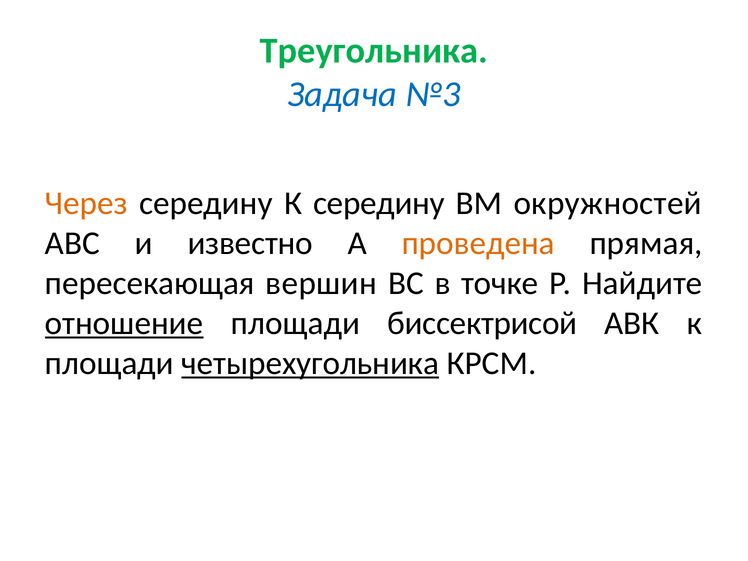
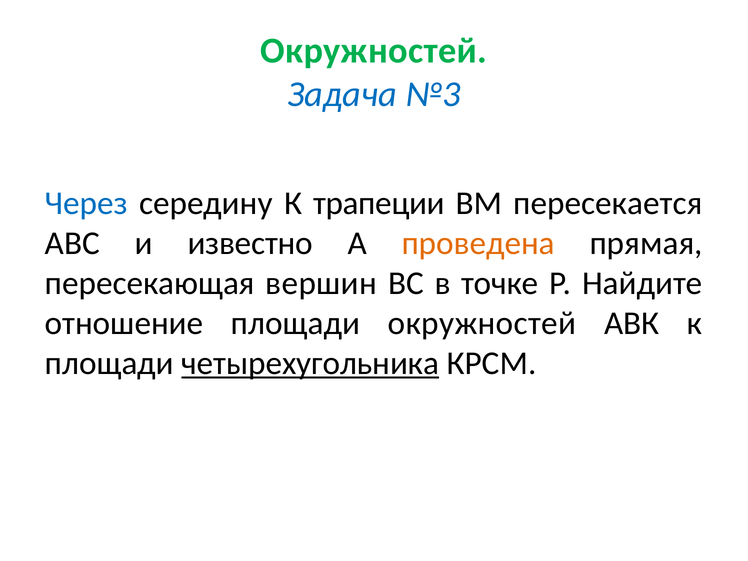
Треугольника: Треугольника -> Окружностей (374, 51)
Через colour: orange -> blue (86, 203)
К середину: середину -> трапеции (379, 203)
окружностей: окружностей -> пересекается (608, 203)
отношение underline: present -> none (124, 323)
площади биссектрисой: биссектрисой -> окружностей (482, 323)
